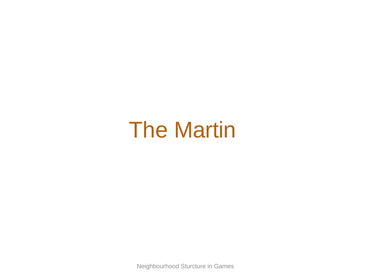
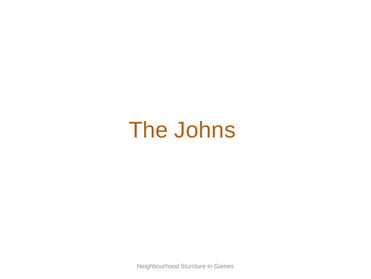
Martin: Martin -> Johns (205, 130)
